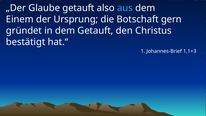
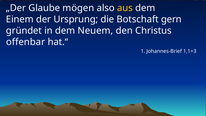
Glaube getauft: getauft -> mögen (78, 8)
aus colour: light blue -> yellow (125, 8)
dem Getauft: Getauft -> Neuem (95, 31)
bestätigt: bestätigt -> offenbar (26, 42)
